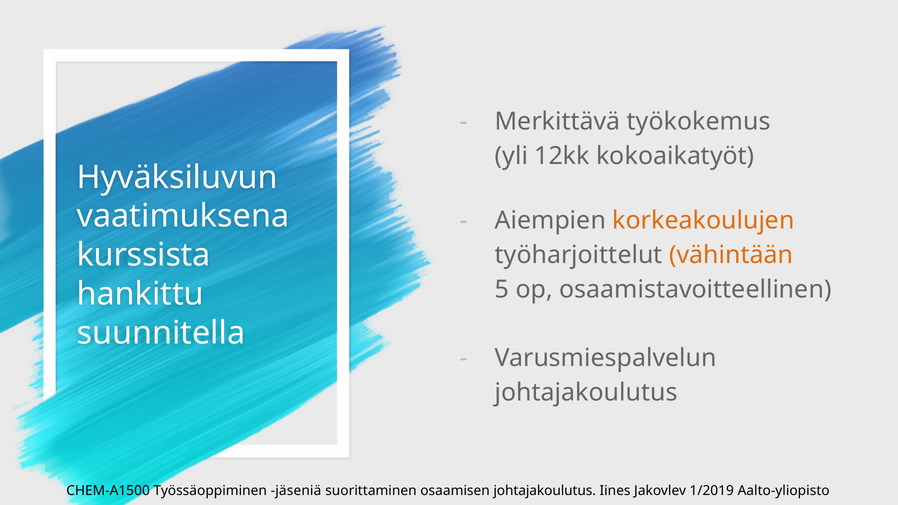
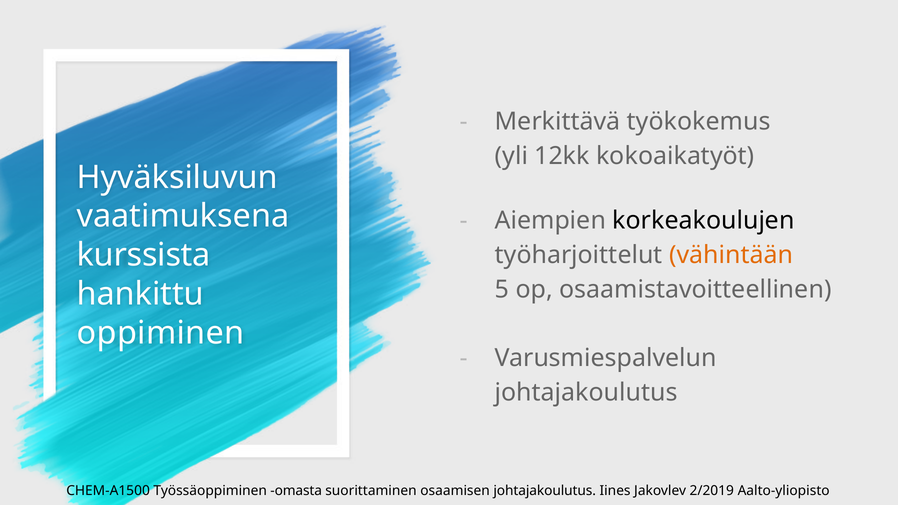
korkeakoulujen colour: orange -> black (703, 221)
suunnitella: suunnitella -> oppiminen (161, 333)
jäseniä: jäseniä -> omasta (296, 491)
1/2019: 1/2019 -> 2/2019 (712, 491)
